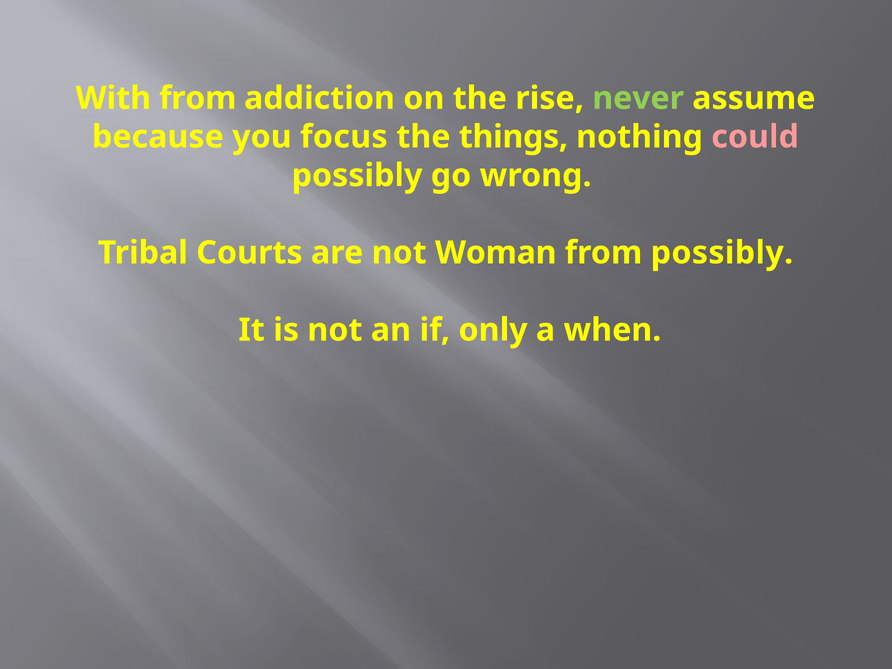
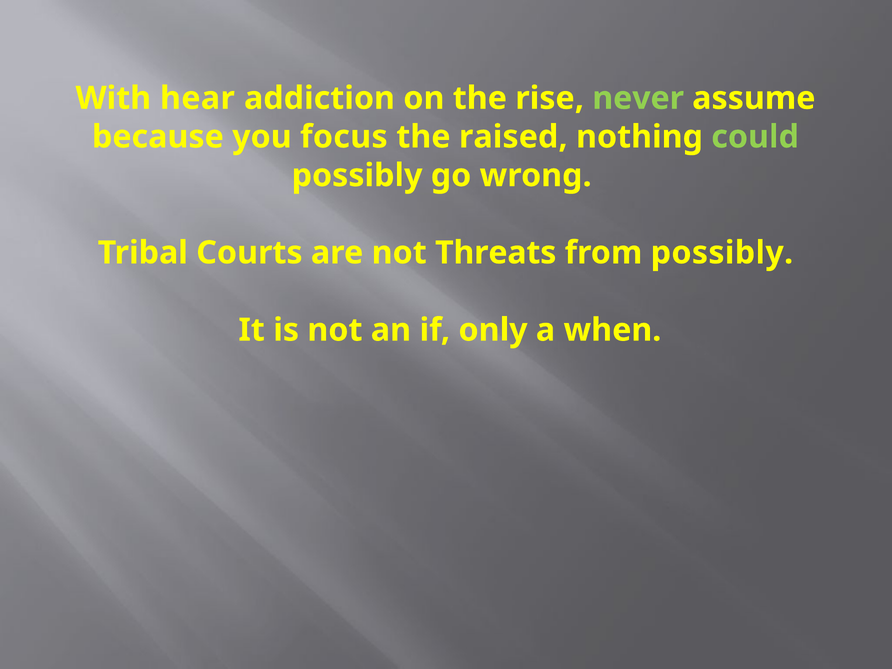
With from: from -> hear (197, 98)
things: things -> raised (513, 137)
could colour: pink -> light green (755, 137)
Woman: Woman -> Threats (496, 253)
